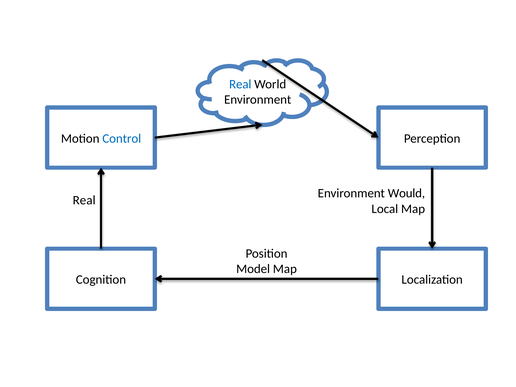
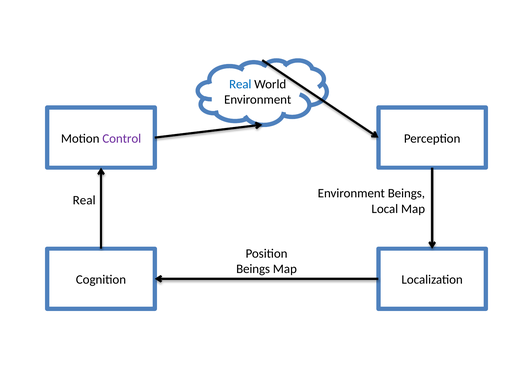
Control colour: blue -> purple (122, 138)
Environment Would: Would -> Beings (406, 193)
Model: Model -> Beings (253, 269)
